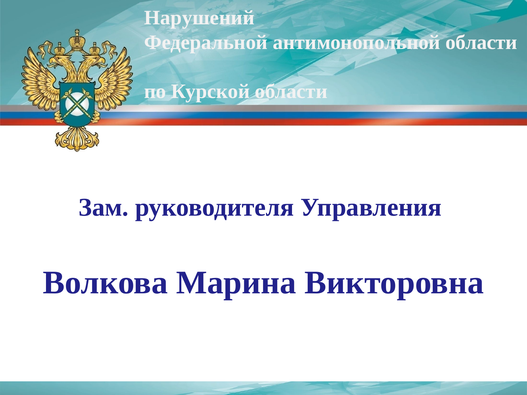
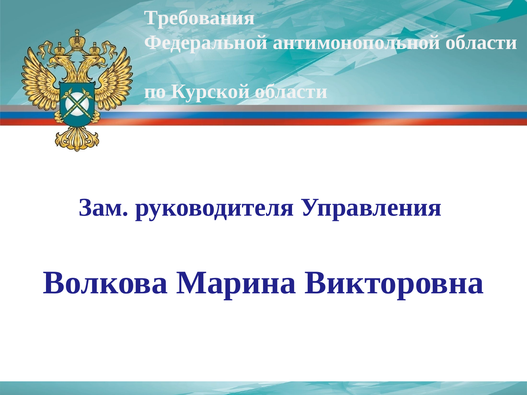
Нарушений: Нарушений -> Требования (200, 18)
